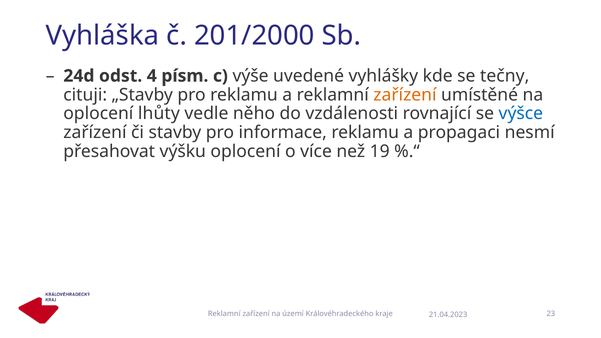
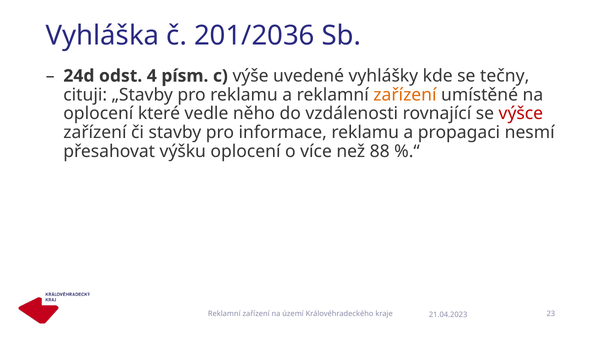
201/2000: 201/2000 -> 201/2036 (254, 35)
lhůty: lhůty -> které (159, 114)
výšce colour: blue -> red (521, 114)
19: 19 -> 88 (380, 152)
